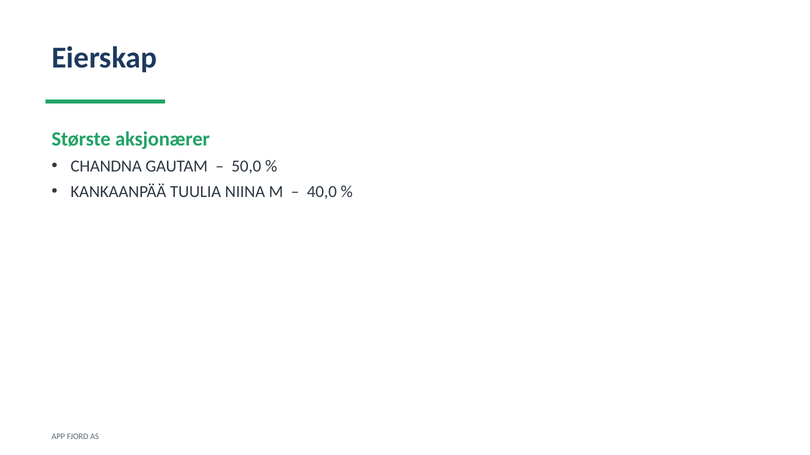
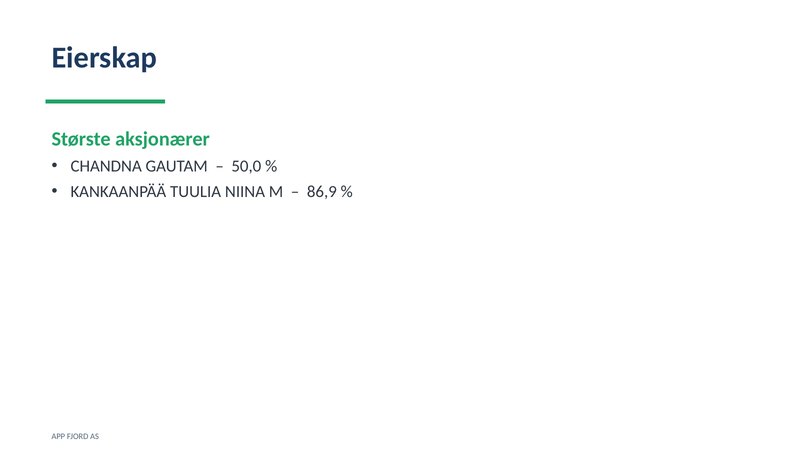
40,0: 40,0 -> 86,9 (322, 192)
